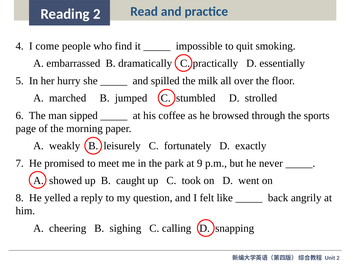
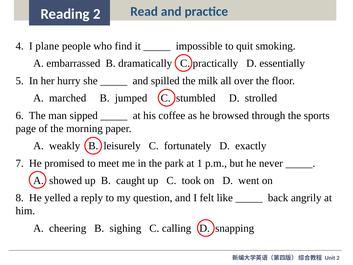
come: come -> plane (47, 46)
9: 9 -> 1 (200, 163)
